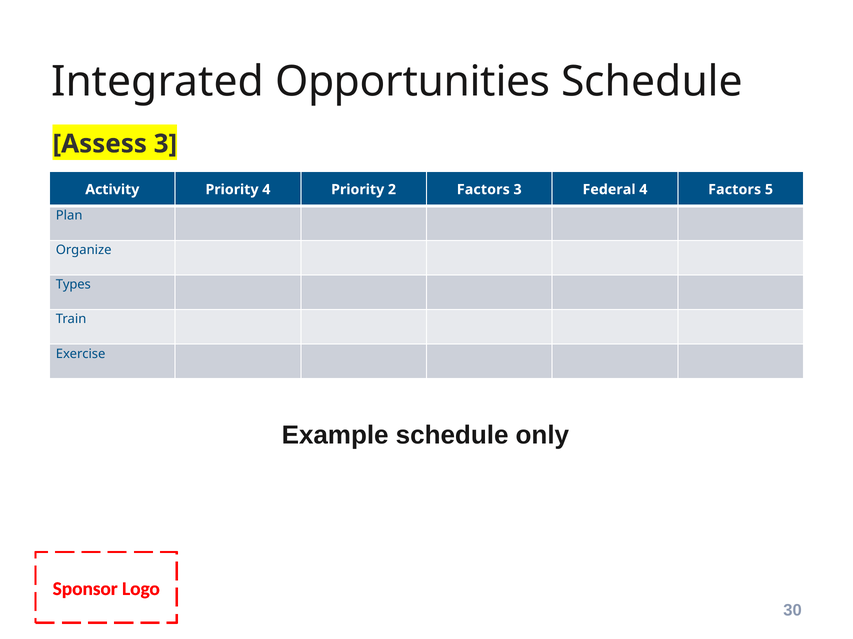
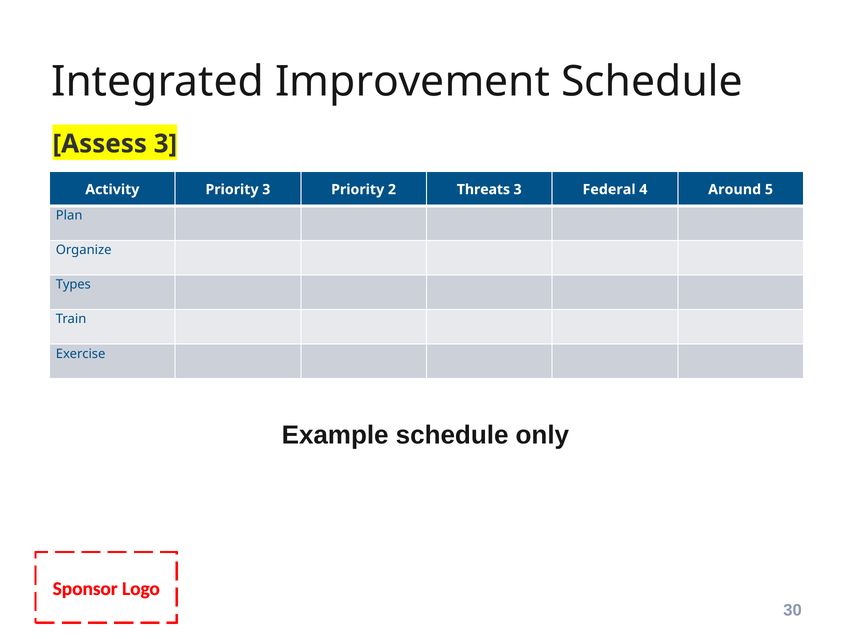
Opportunities: Opportunities -> Improvement (413, 82)
Priority 4: 4 -> 3 (266, 190)
2 Factors: Factors -> Threats (483, 190)
4 Factors: Factors -> Around (735, 190)
